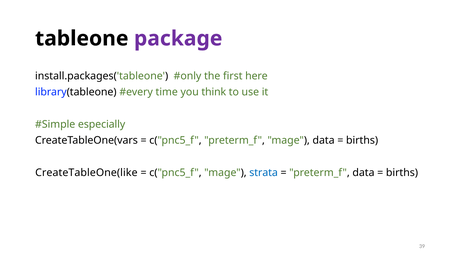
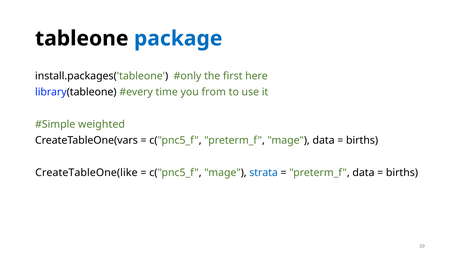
package colour: purple -> blue (178, 39)
think: think -> from (214, 92)
especially: especially -> weighted (102, 125)
